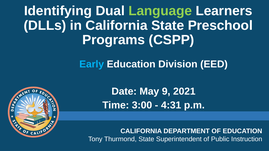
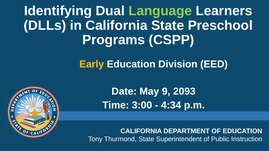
Early colour: light blue -> yellow (92, 64)
2021: 2021 -> 2093 (184, 92)
4:31: 4:31 -> 4:34 (171, 105)
